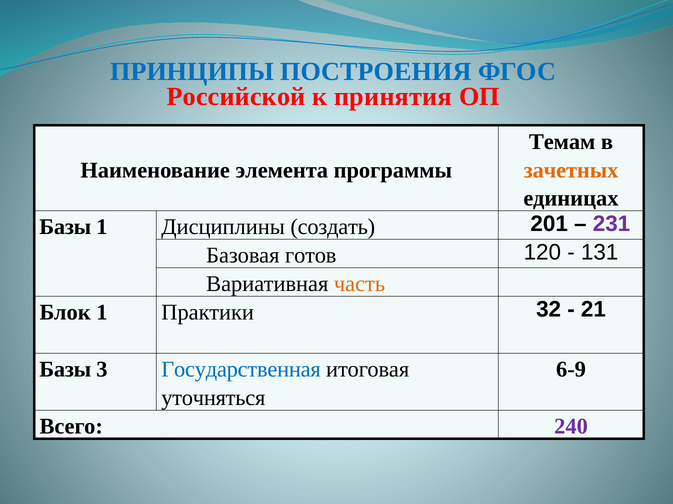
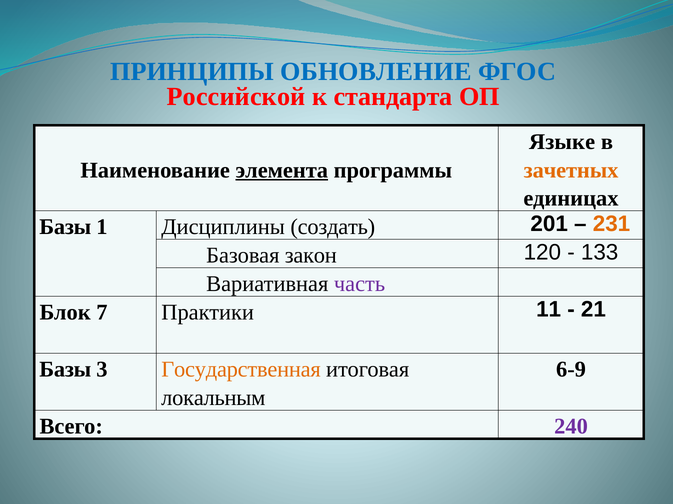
ПОСТРОЕНИЯ: ПОСТРОЕНИЯ -> ОБНОВЛЕНИЕ (376, 72)
принятия: принятия -> стандарта (393, 97)
Темам: Темам -> Языке (562, 142)
элемента underline: none -> present (282, 170)
231 colour: purple -> orange (612, 224)
готов: готов -> закон (311, 256)
131: 131 -> 133 (600, 253)
часть colour: orange -> purple (360, 285)
Блок 1: 1 -> 7 (102, 313)
32: 32 -> 11 (549, 310)
Государственная colour: blue -> orange (241, 370)
уточняться: уточняться -> локальным (213, 399)
